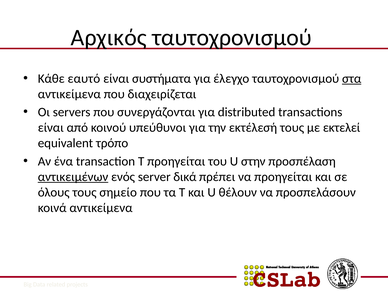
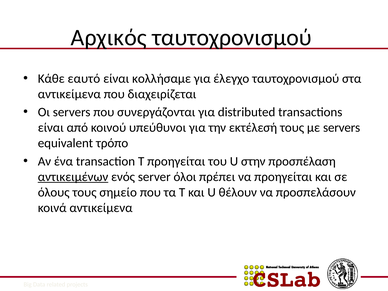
συστήματα: συστήματα -> κολλήσαμε (162, 79)
στα underline: present -> none (352, 79)
με εκτελεί: εκτελεί -> servers (342, 128)
δικά: δικά -> όλοι (185, 177)
